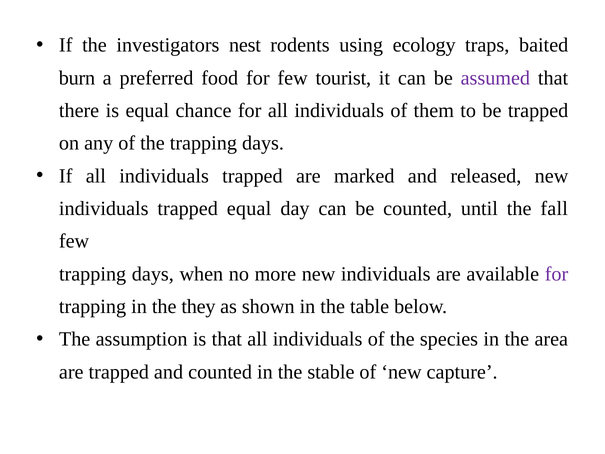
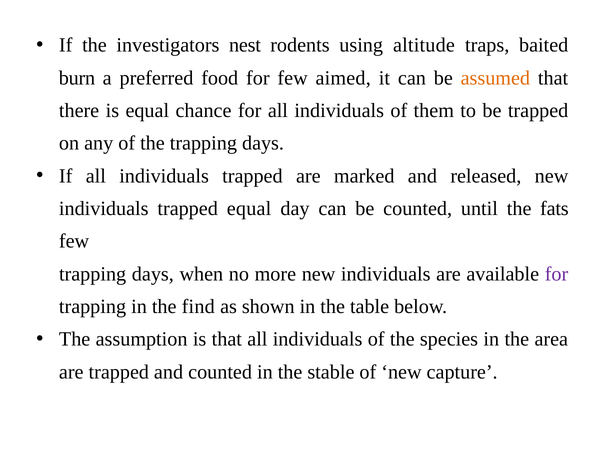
ecology: ecology -> altitude (424, 45)
tourist: tourist -> aimed (343, 78)
assumed colour: purple -> orange (495, 78)
fall: fall -> fats (554, 208)
they: they -> find (198, 306)
